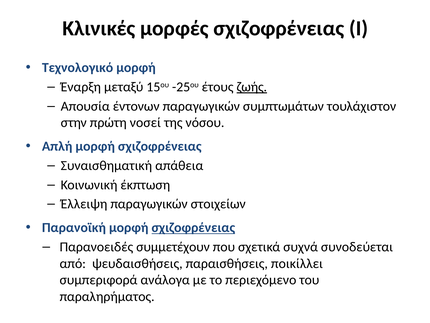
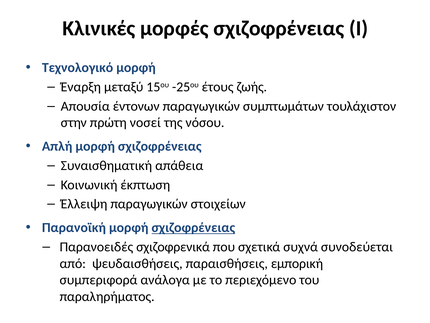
ζωής underline: present -> none (252, 87)
συμμετέχουν: συμμετέχουν -> σχιζοφρενικά (173, 247)
ποικίλλει: ποικίλλει -> εμπορική (297, 263)
